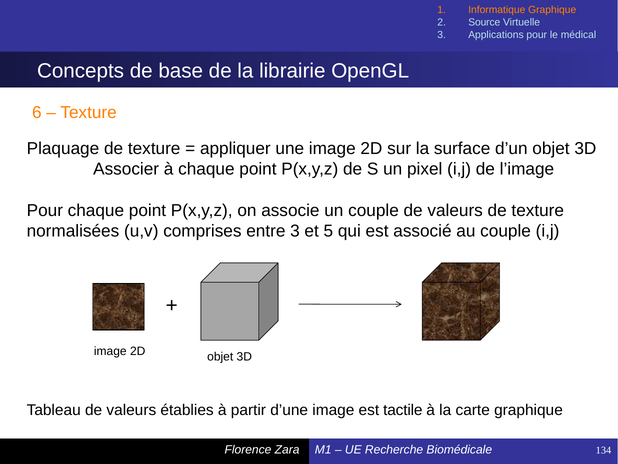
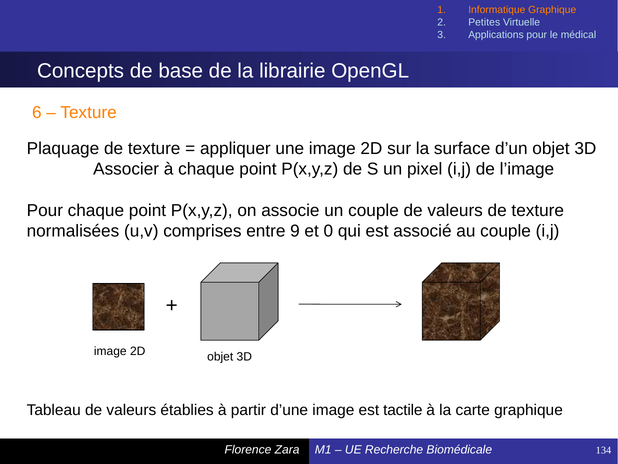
Source: Source -> Petites (484, 22)
entre 3: 3 -> 9 (295, 231)
5: 5 -> 0 (328, 231)
